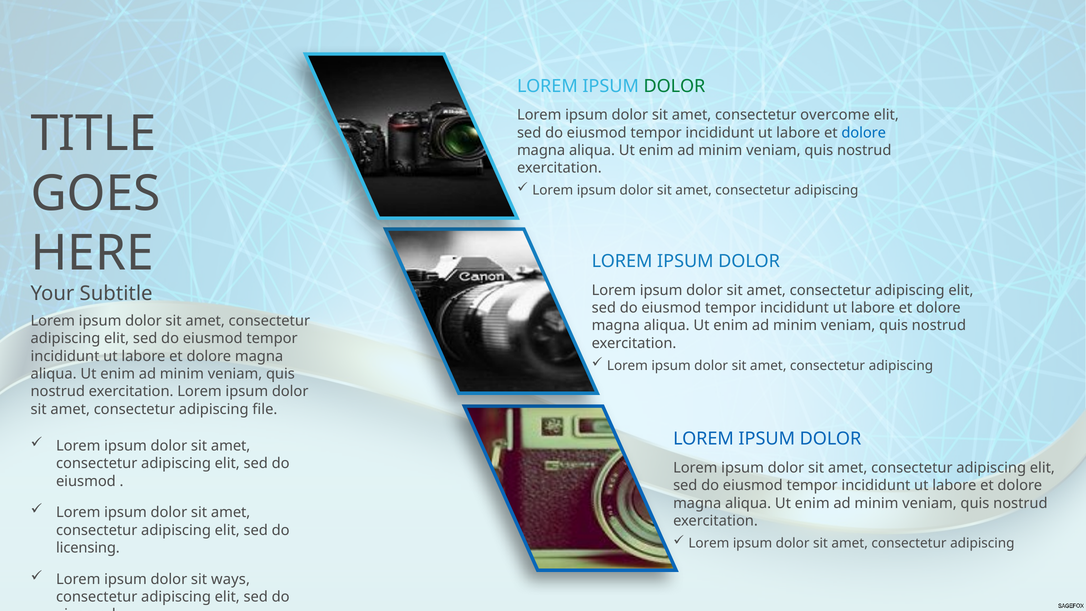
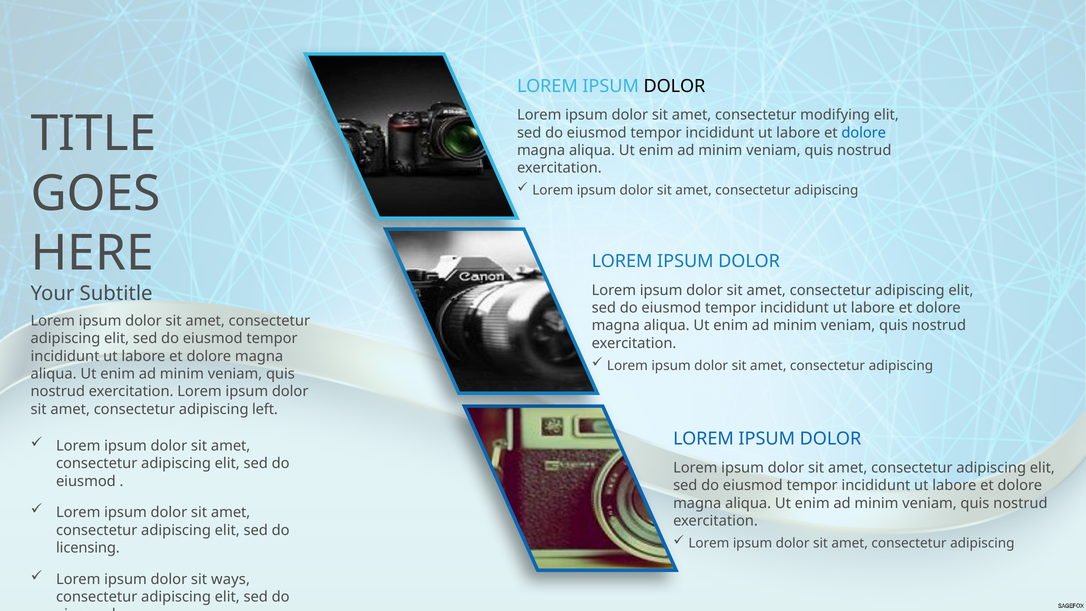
DOLOR colour: green -> black (674, 86)
overcome: overcome -> modifying (835, 115)
file: file -> left (265, 409)
